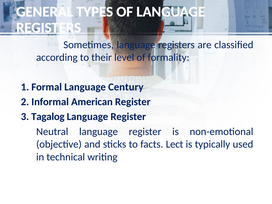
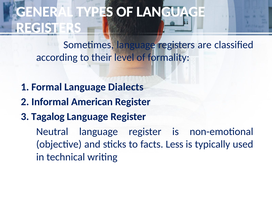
Century: Century -> Dialects (126, 87)
Lect: Lect -> Less (175, 144)
